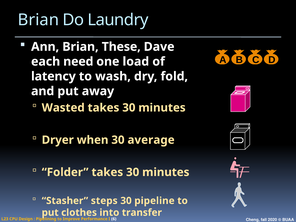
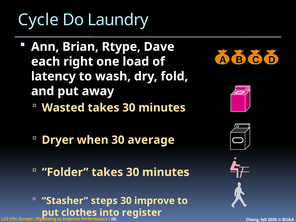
Brian: Brian -> Cycle (38, 20)
These: These -> Rtype (121, 47)
need: need -> right (78, 62)
30 pipeline: pipeline -> improve (155, 201)
transfer: transfer -> register (142, 213)
